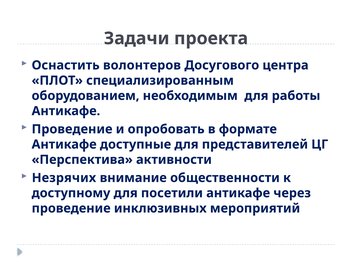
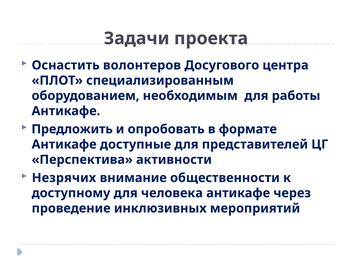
Проведение: Проведение -> Предложить (72, 129)
посетили: посетили -> человека (172, 193)
